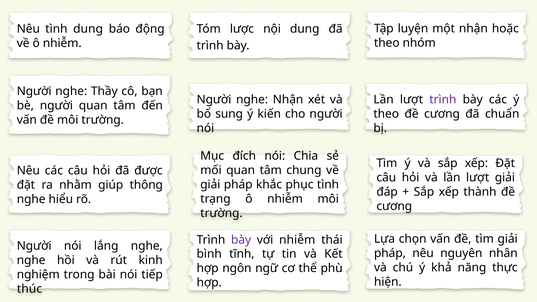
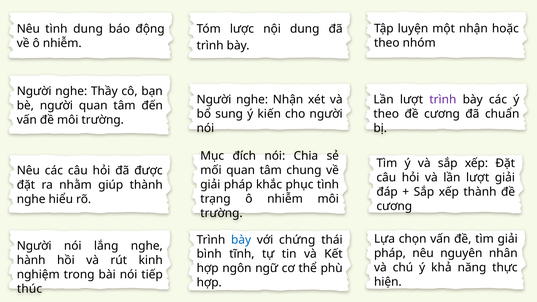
giúp thông: thông -> thành (146, 185)
bày colour: purple -> blue (241, 240)
với nhiễm: nhiễm -> chứng (297, 240)
nghe: nghe -> hành (31, 260)
